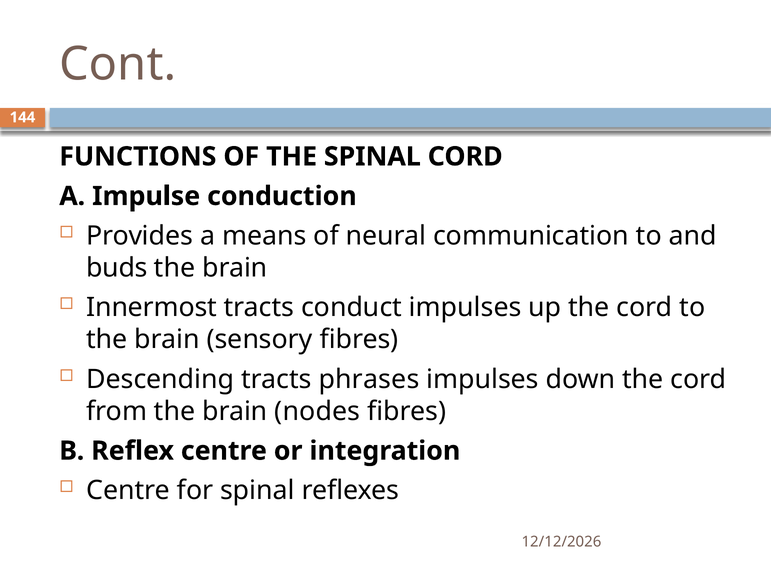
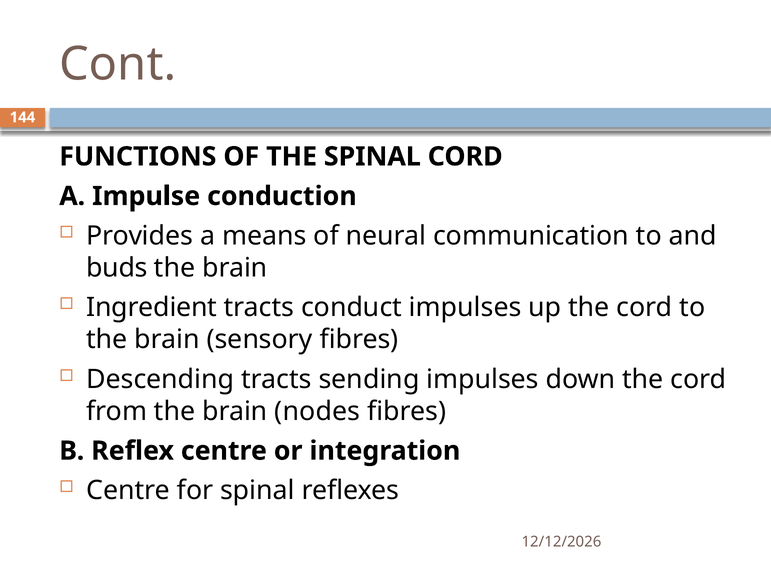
Innermost: Innermost -> Ingredient (152, 308)
phrases: phrases -> sending (369, 379)
